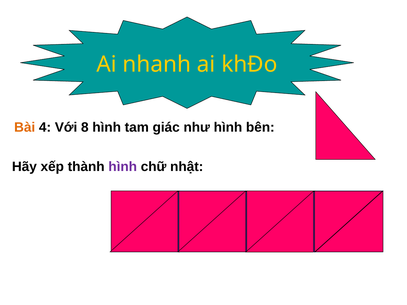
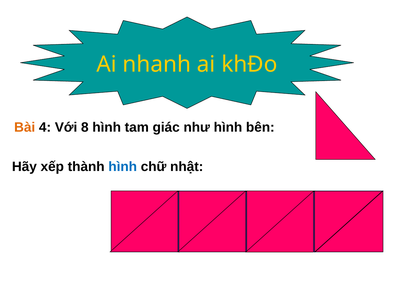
hình colour: purple -> blue (123, 167)
